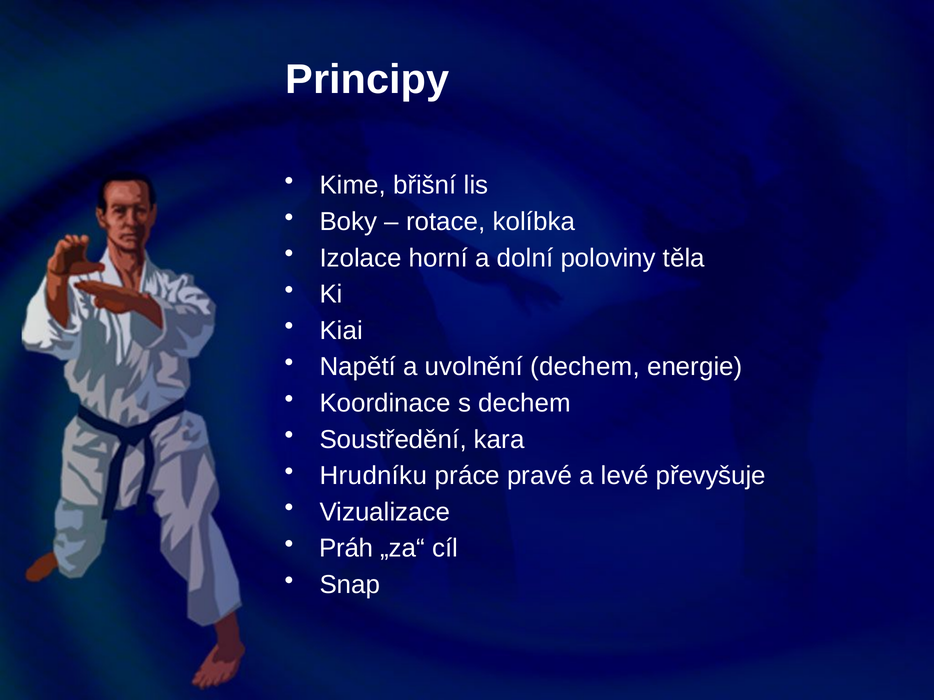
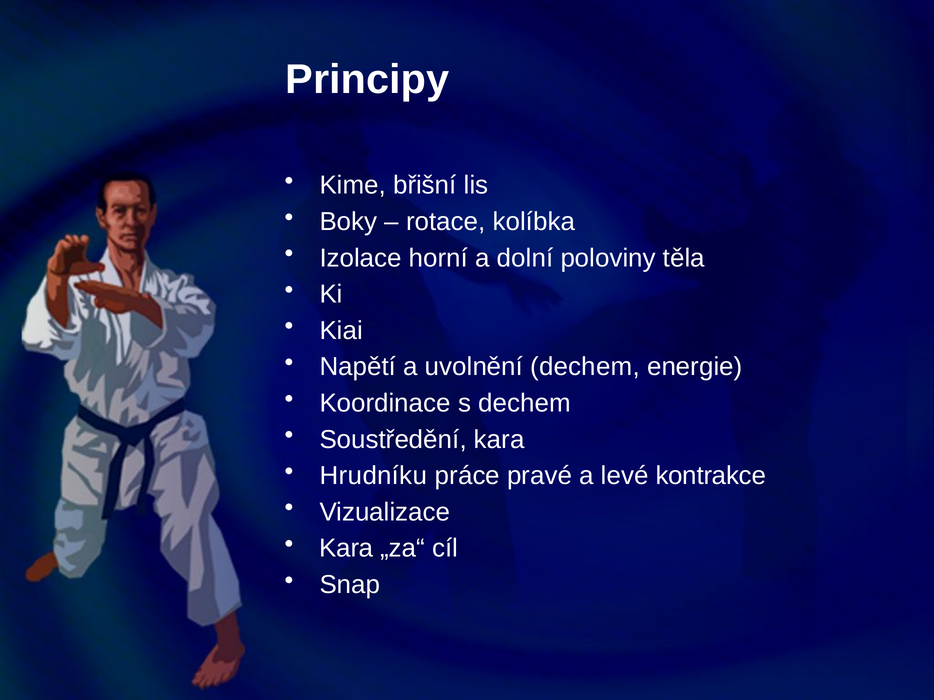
převyšuje: převyšuje -> kontrakce (711, 476)
Práh: Práh -> Kara (346, 549)
